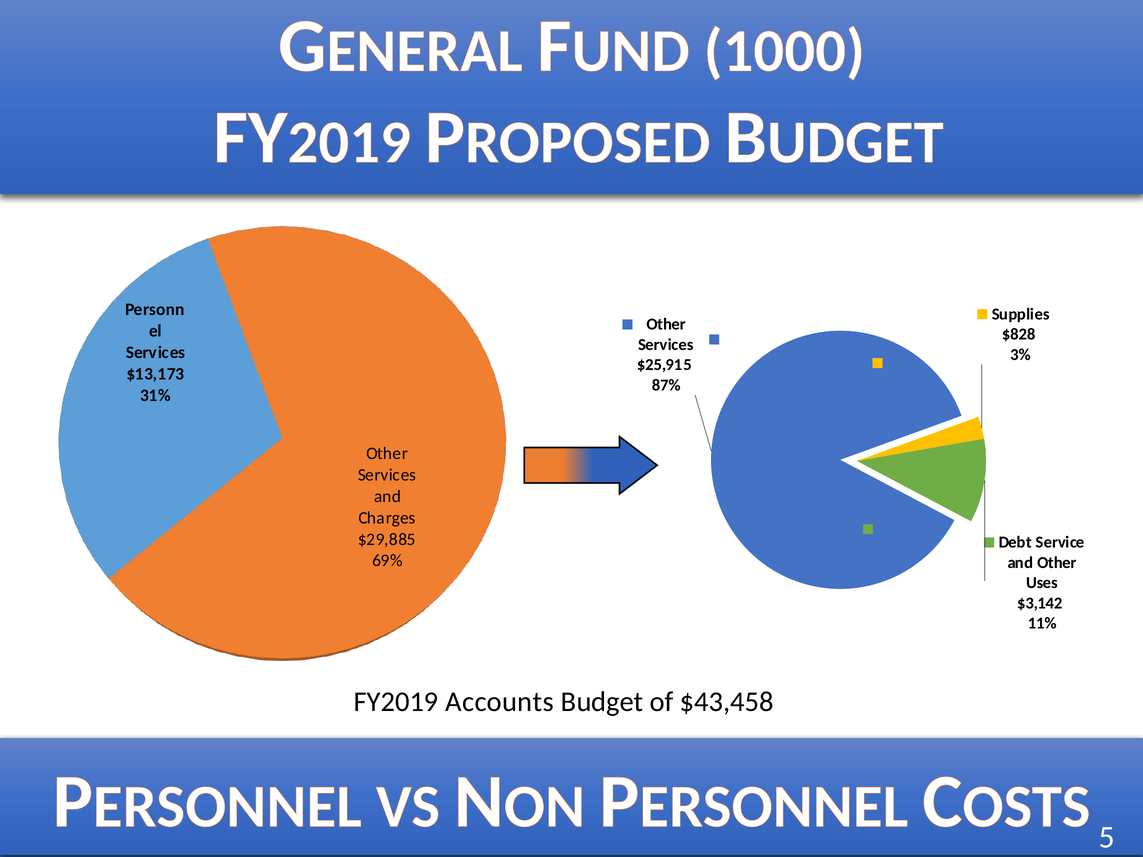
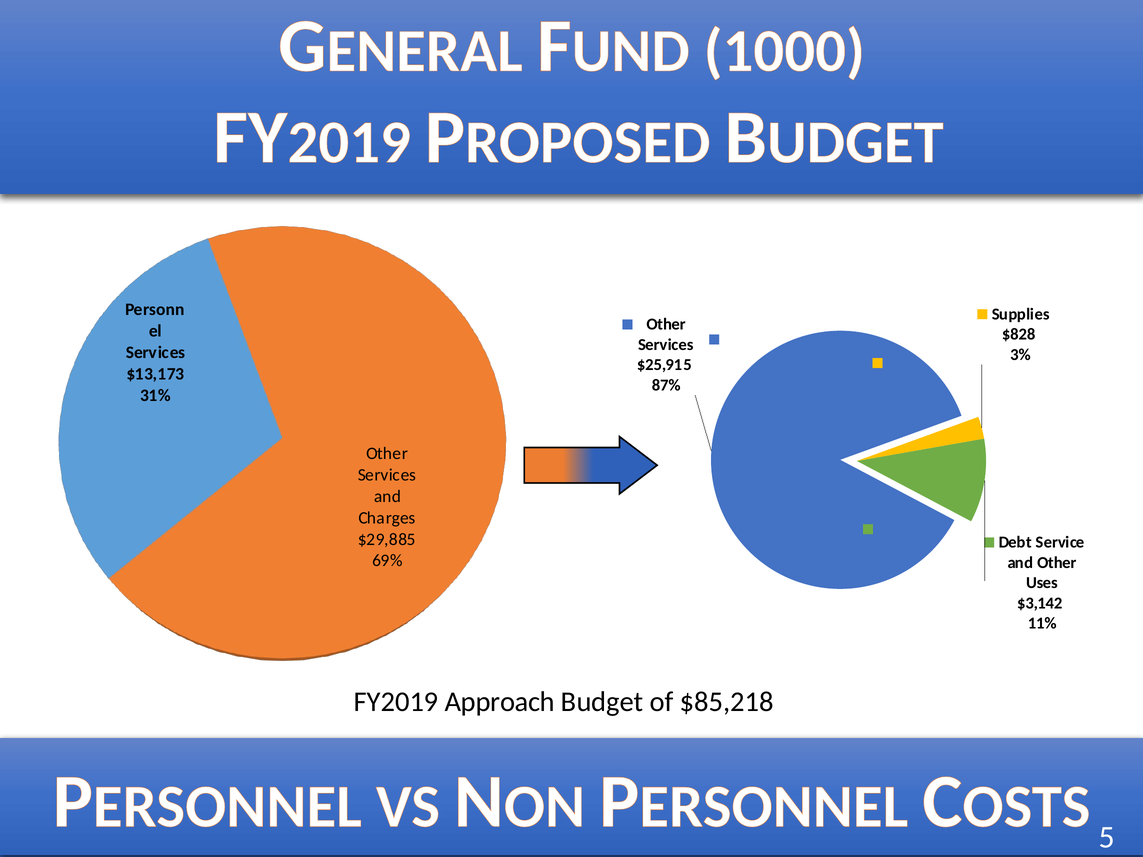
Accounts: Accounts -> Approach (500, 702)
$43,458: $43,458 -> $85,218 (727, 702)
